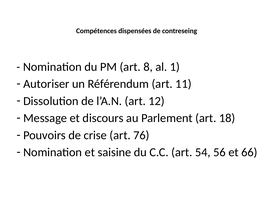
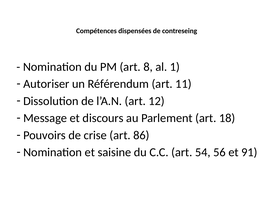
76: 76 -> 86 (141, 135)
66: 66 -> 91 (249, 153)
